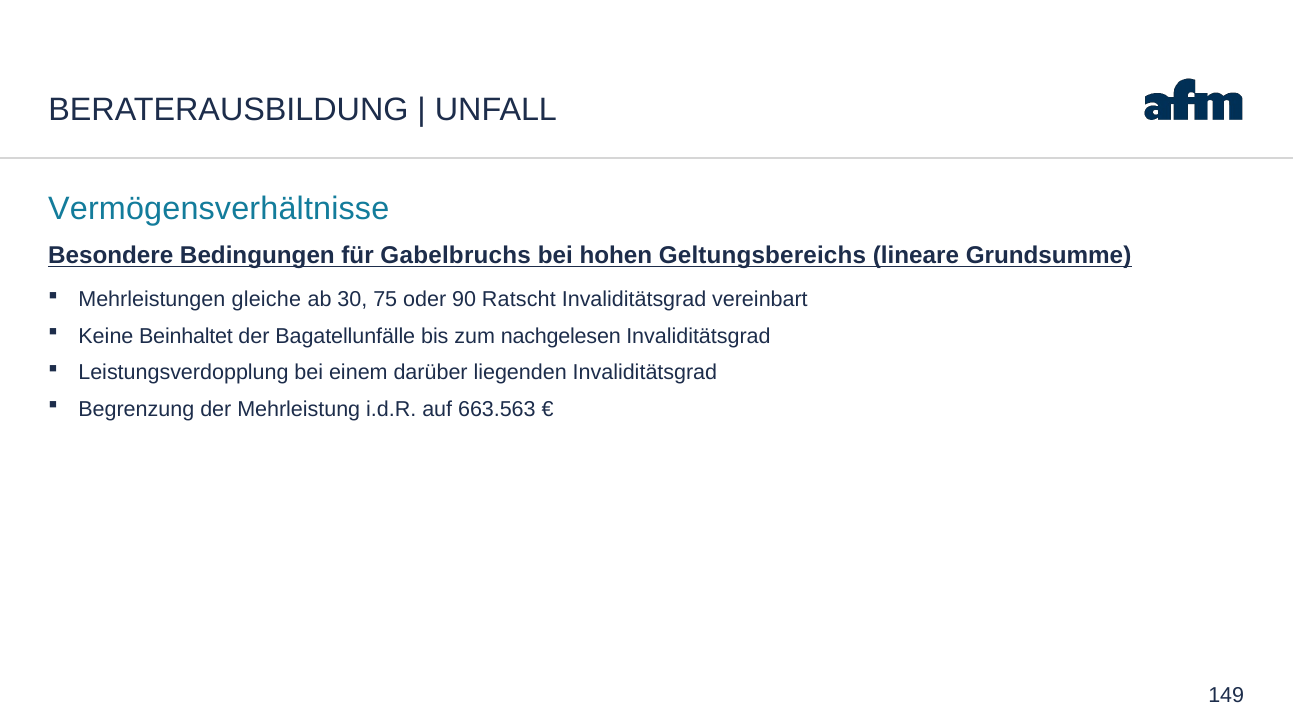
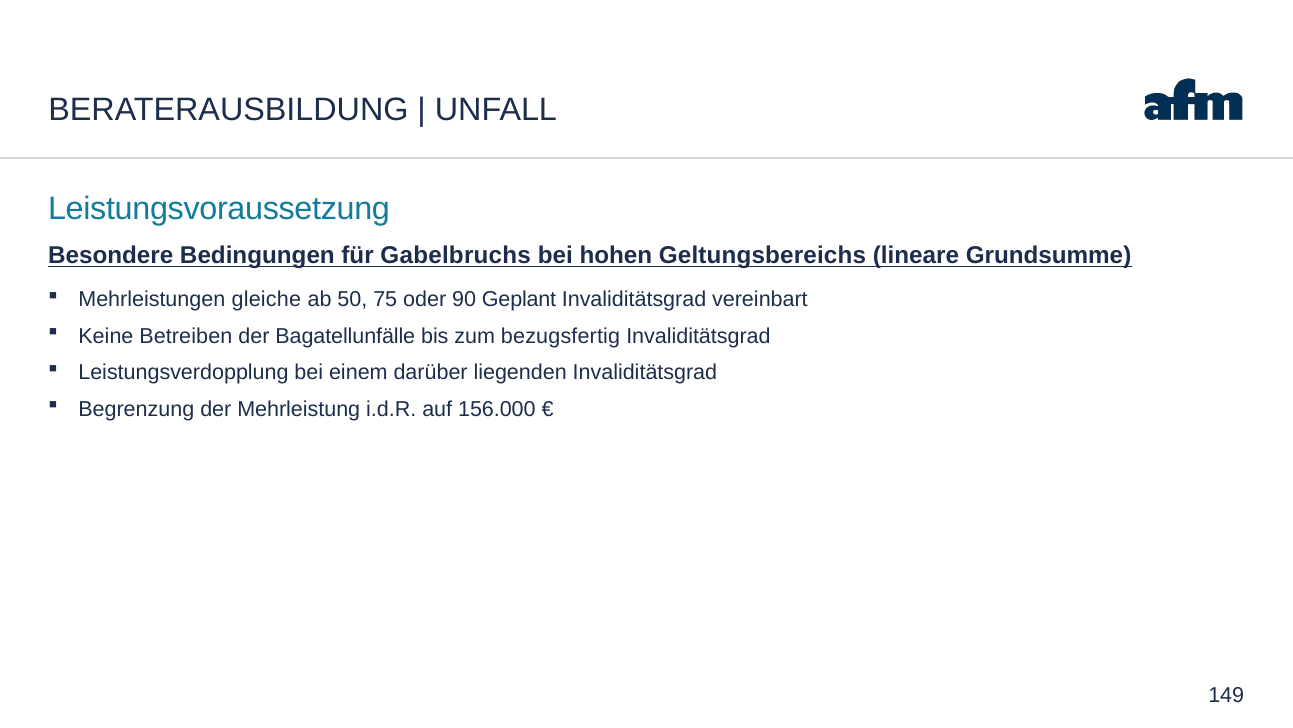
Vermögensverhältnisse: Vermögensverhältnisse -> Leistungsvoraussetzung (219, 208)
30: 30 -> 50 (352, 299)
Ratscht: Ratscht -> Geplant (519, 299)
Beinhaltet: Beinhaltet -> Betreiben (186, 336)
nachgelesen: nachgelesen -> bezugsfertig (561, 336)
663.563: 663.563 -> 156.000 (497, 409)
